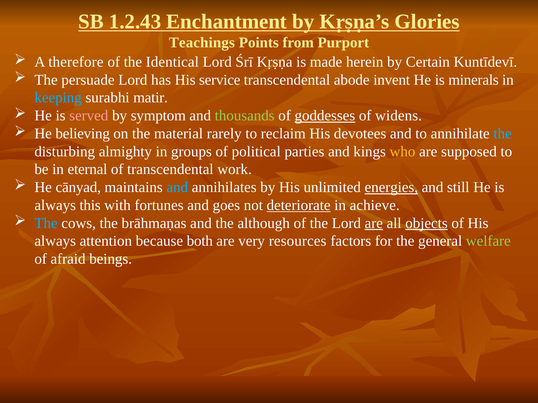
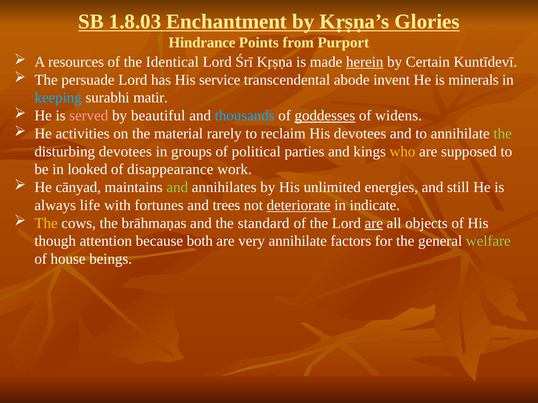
1.2.43: 1.2.43 -> 1.8.03 (135, 22)
Teachings: Teachings -> Hindrance (202, 43)
therefore: therefore -> resources (76, 62)
herein underline: none -> present (365, 62)
symptom: symptom -> beautiful (158, 116)
thousands colour: light green -> light blue (245, 116)
believing: believing -> activities (83, 134)
the colour: light blue -> light green (503, 134)
disturbing almighty: almighty -> devotees (125, 152)
eternal: eternal -> looked (87, 170)
of transcendental: transcendental -> disappearance (170, 170)
and colour: light blue -> light green (177, 188)
energies underline: present -> none (391, 188)
this: this -> life (90, 205)
goes: goes -> trees (226, 205)
achieve: achieve -> indicate (375, 205)
The colour: light blue -> yellow (46, 223)
although: although -> standard (264, 223)
objects underline: present -> none (426, 223)
always: always -> though (55, 241)
very resources: resources -> annihilate (298, 241)
afraid: afraid -> house (68, 259)
